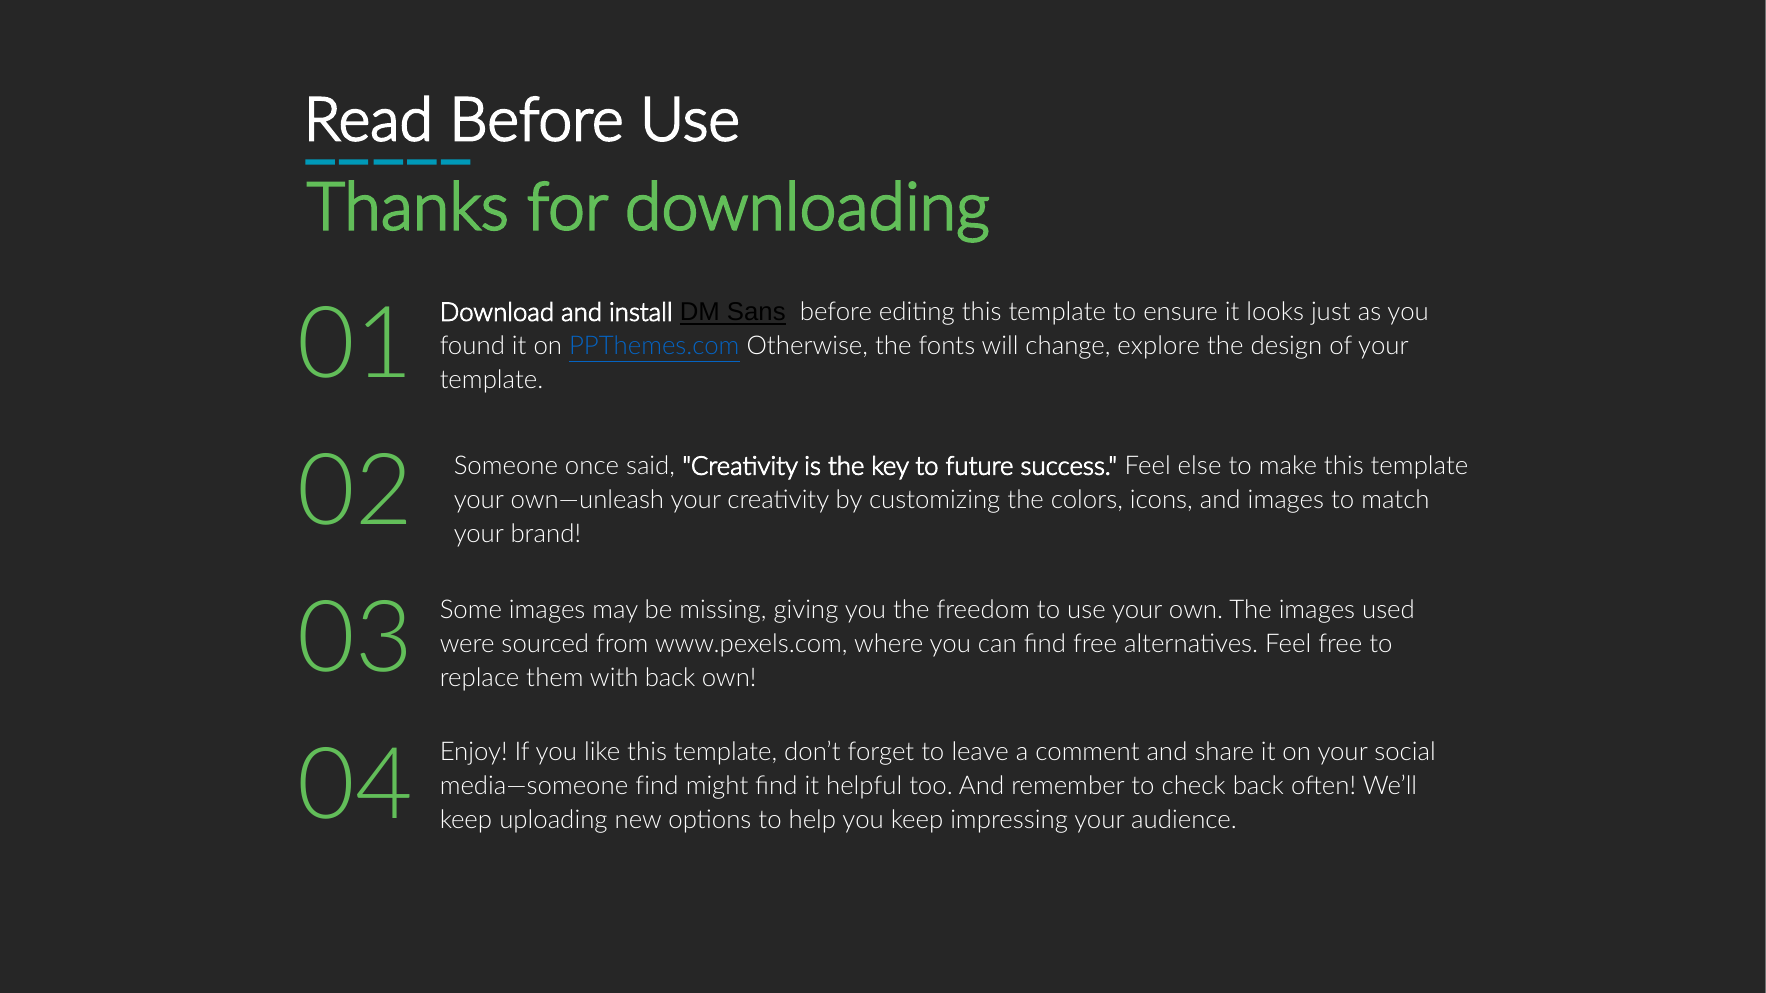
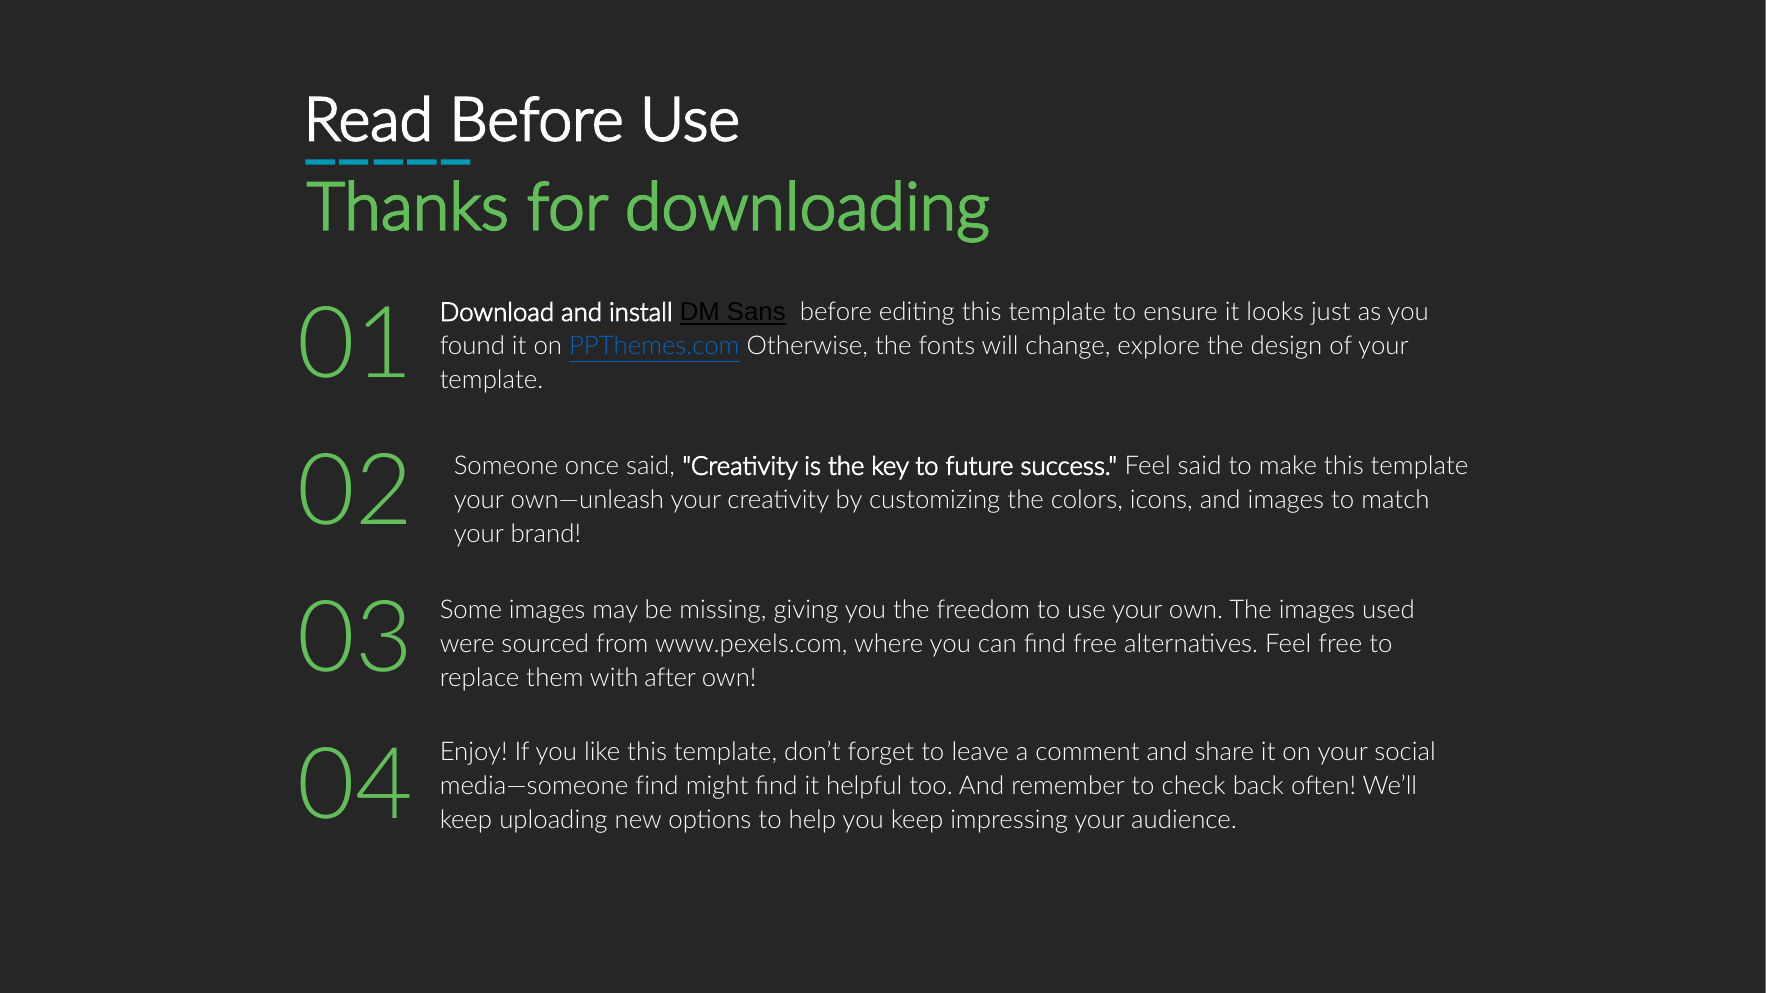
Feel else: else -> said (1200, 466)
with back: back -> after (670, 678)
